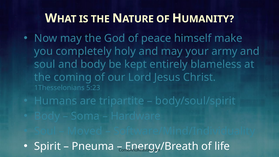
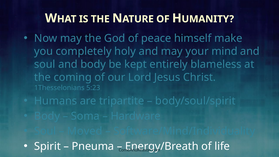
army: army -> mind (225, 51)
